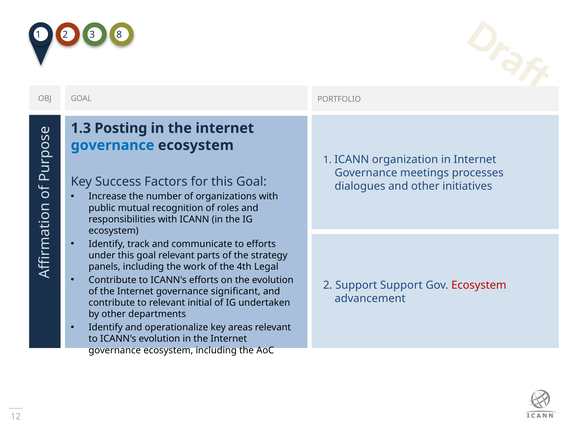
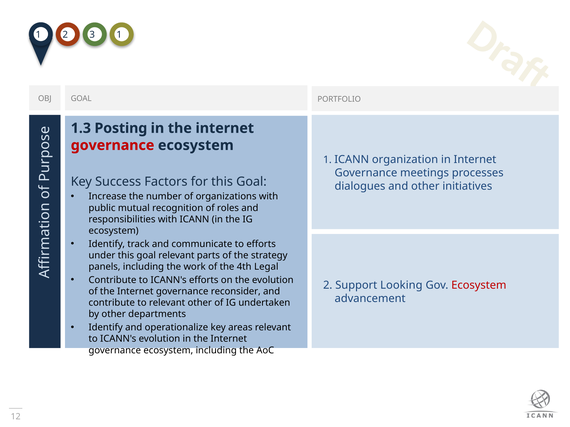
3 8: 8 -> 1 (119, 35)
governance colour: blue -> red (113, 145)
Support Support: Support -> Looking (401, 285)
significant: significant -> reconsider (236, 292)
relevant initial: initial -> other (200, 303)
